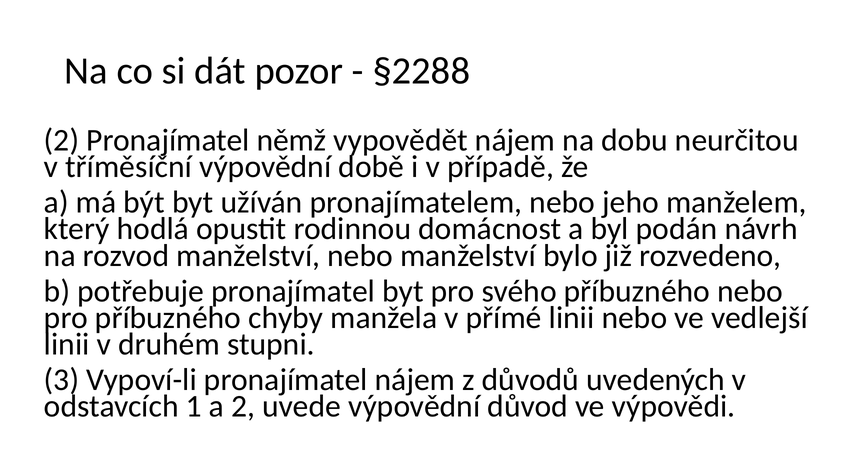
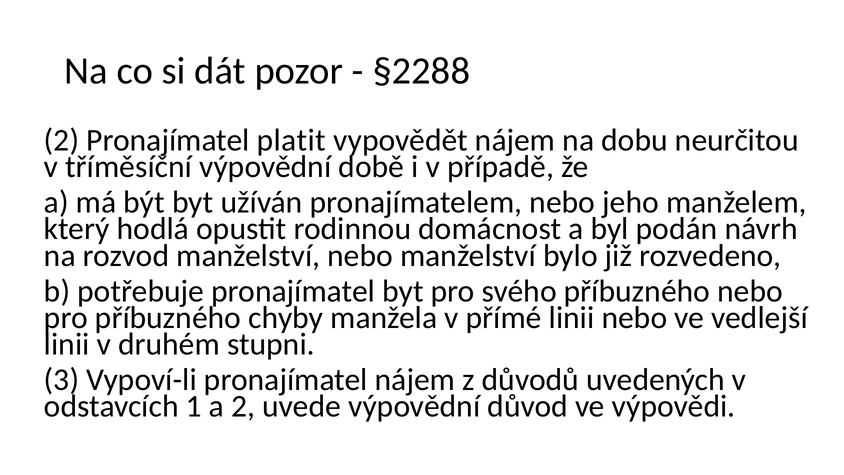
němž: němž -> platit (291, 140)
